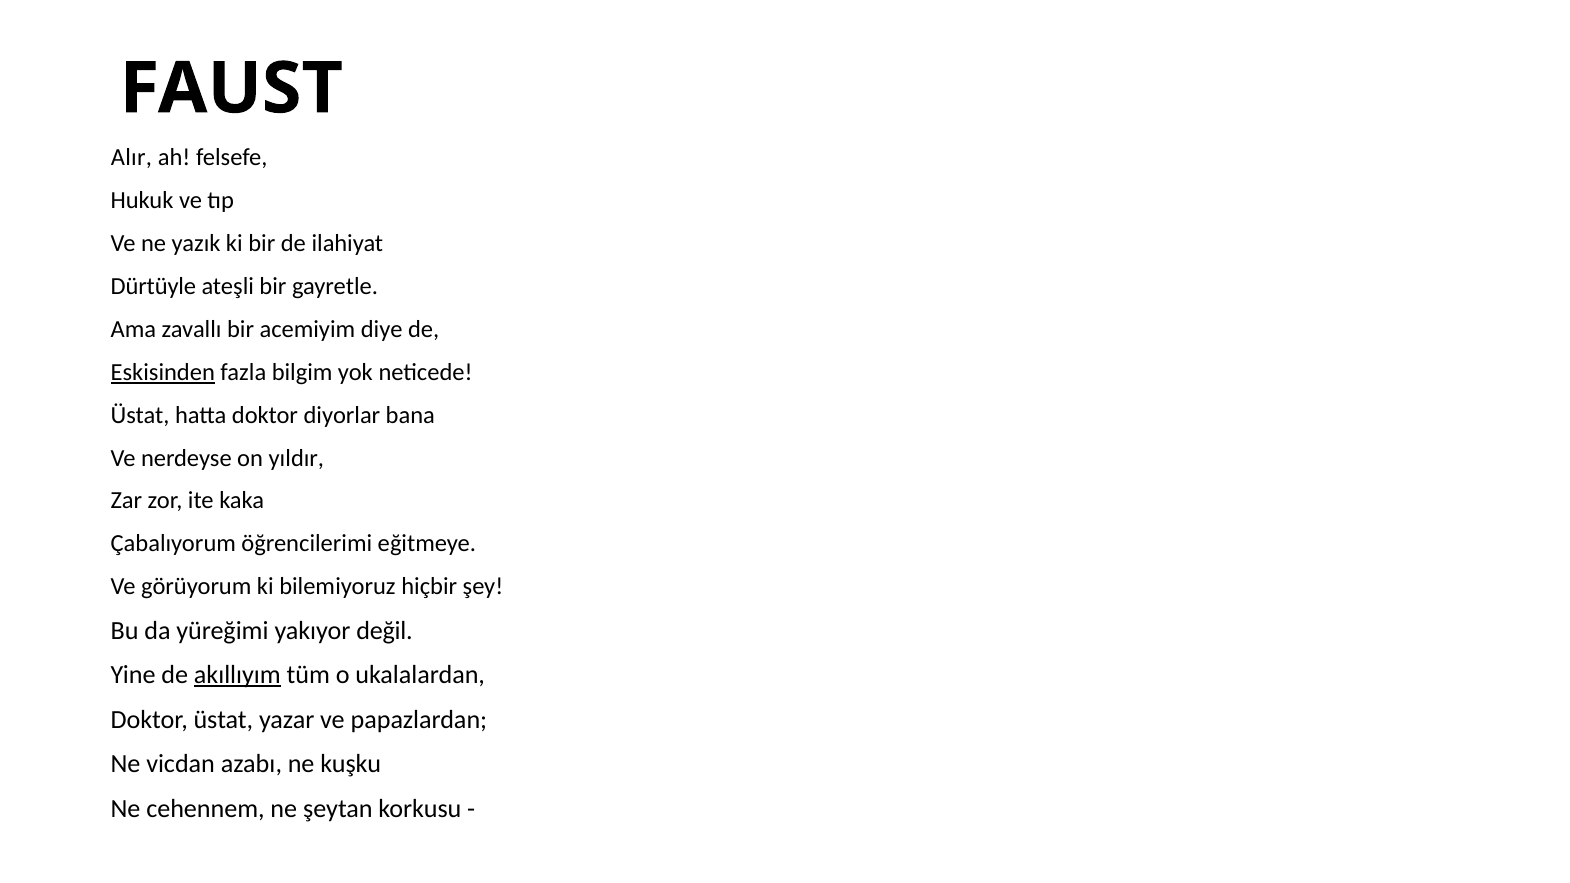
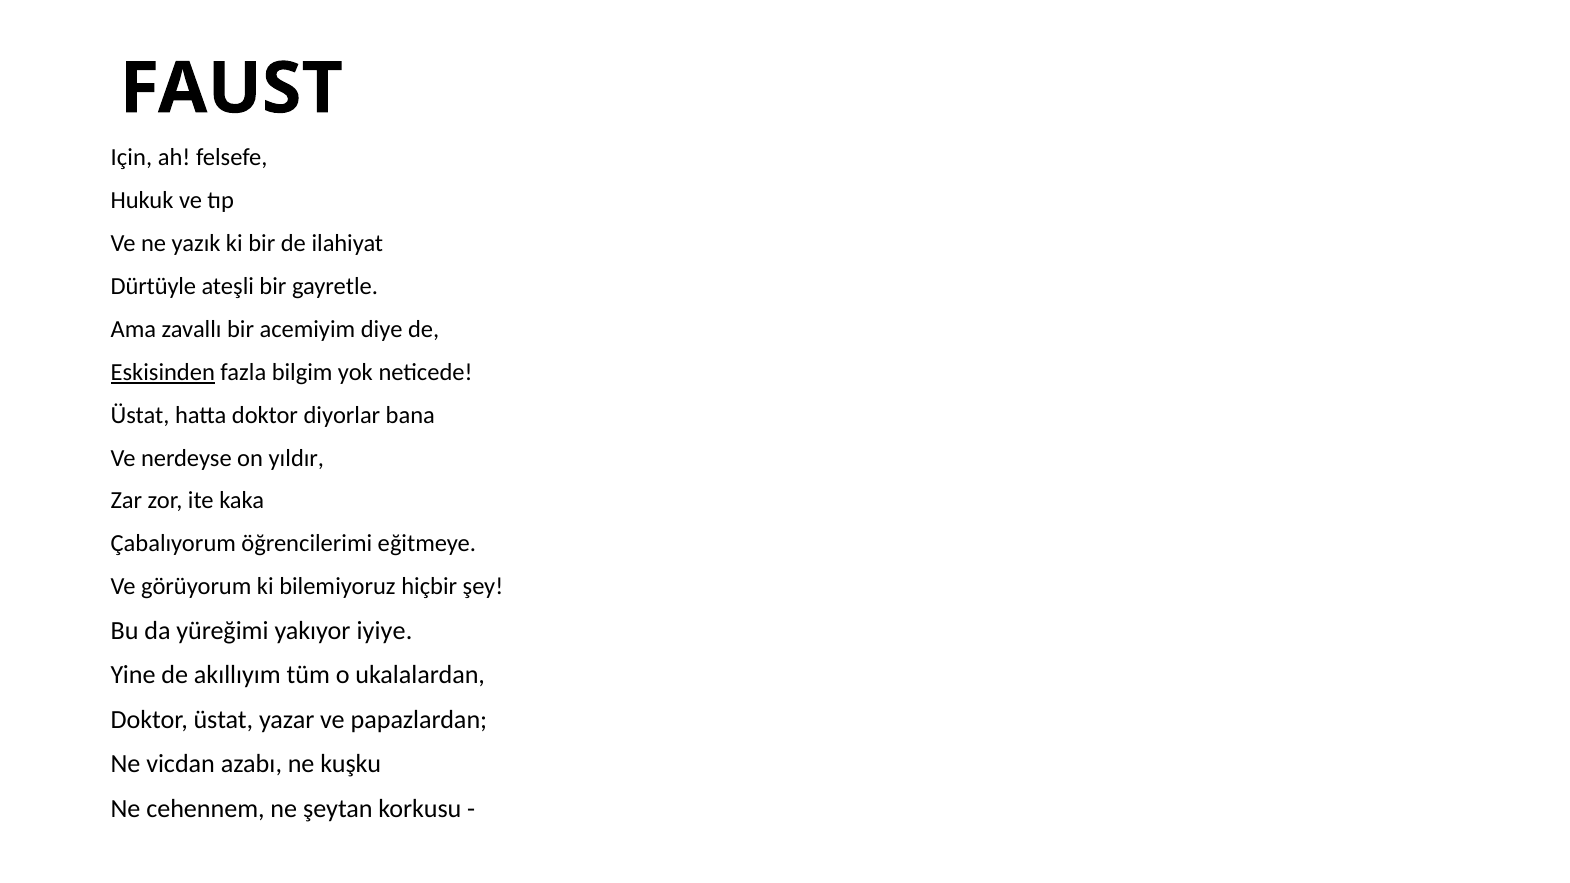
Alır: Alır -> Için (131, 158)
değil: değil -> iyiye (384, 630)
akıllıyım underline: present -> none (237, 675)
